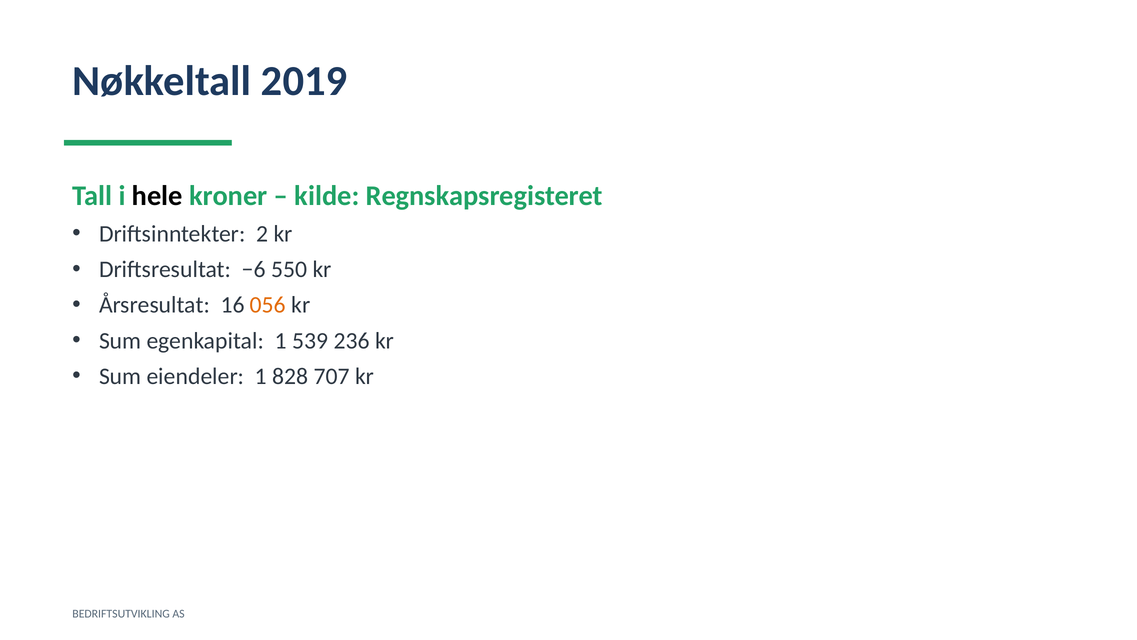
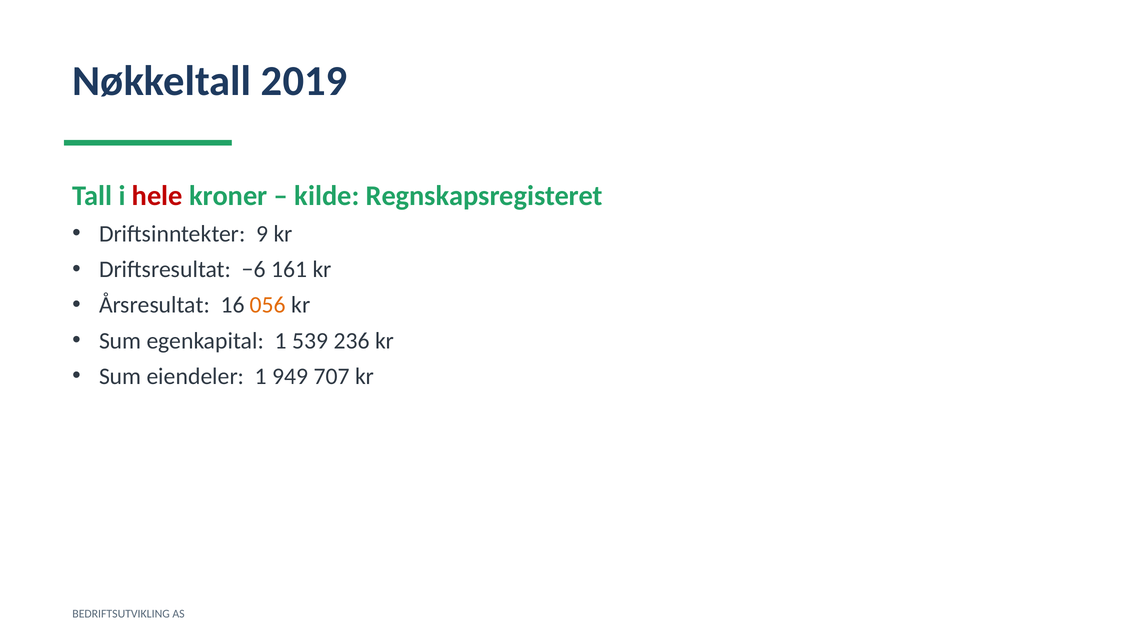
hele colour: black -> red (157, 196)
2: 2 -> 9 (262, 234)
550: 550 -> 161 (289, 269)
828: 828 -> 949 (290, 376)
